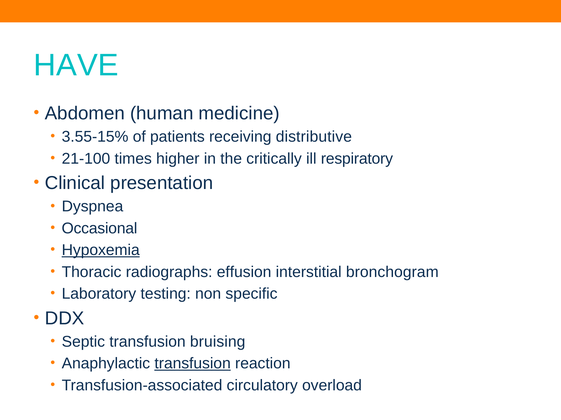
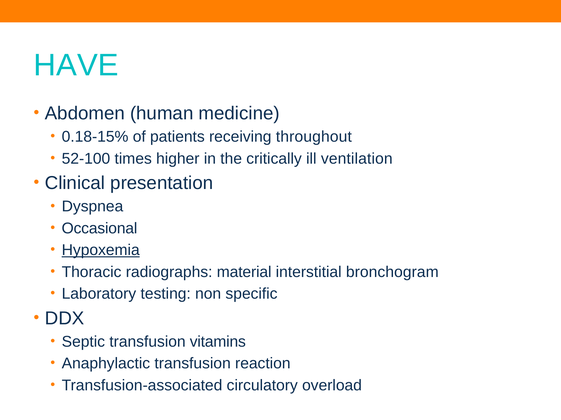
3.55-15%: 3.55-15% -> 0.18-15% (95, 137)
distributive: distributive -> throughout (314, 137)
21-100: 21-100 -> 52-100 (86, 159)
respiratory: respiratory -> ventilation (357, 159)
effusion: effusion -> material (244, 272)
bruising: bruising -> vitamins (218, 342)
transfusion underline: present -> none (193, 364)
